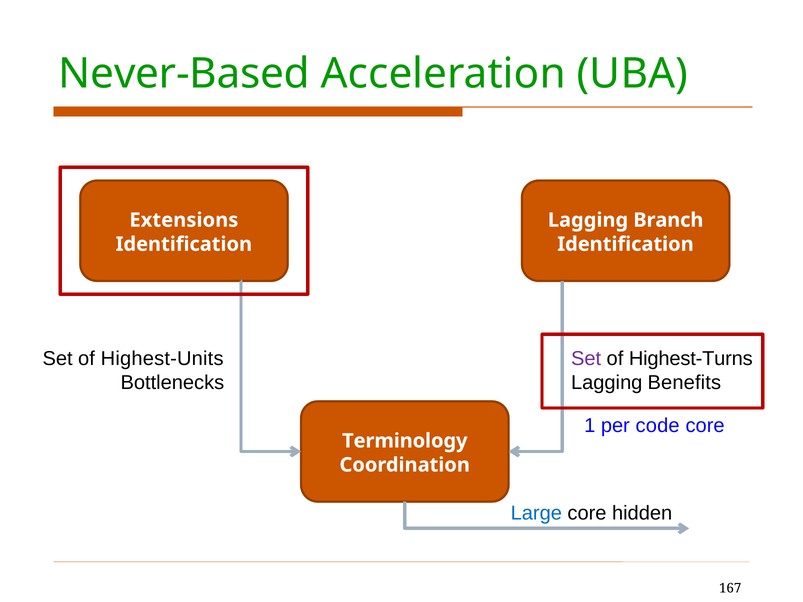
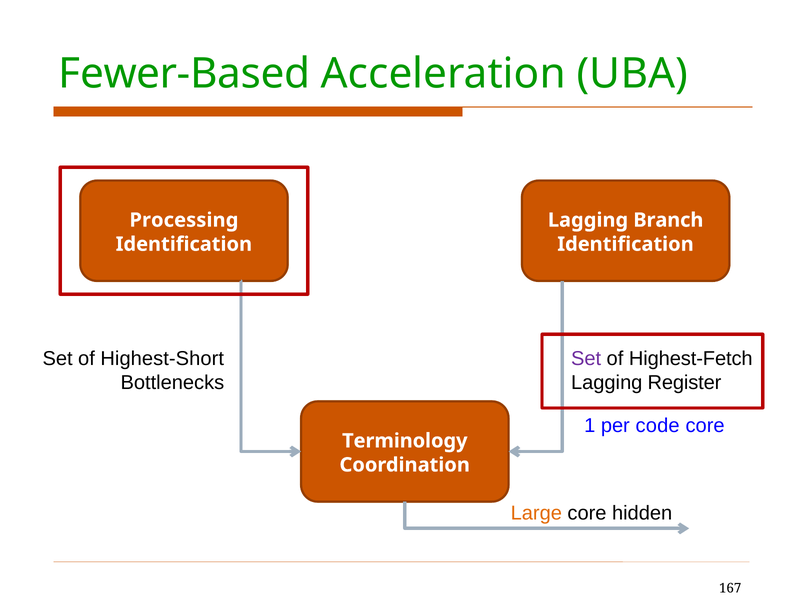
Never-Based: Never-Based -> Fewer-Based (184, 74)
Extensions: Extensions -> Processing (184, 220)
Highest-Units: Highest-Units -> Highest-Short (162, 359)
Highest-Turns: Highest-Turns -> Highest-Fetch (691, 359)
Benefits: Benefits -> Register (684, 383)
Large colour: blue -> orange (536, 514)
